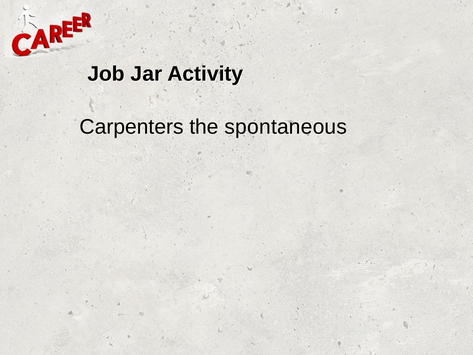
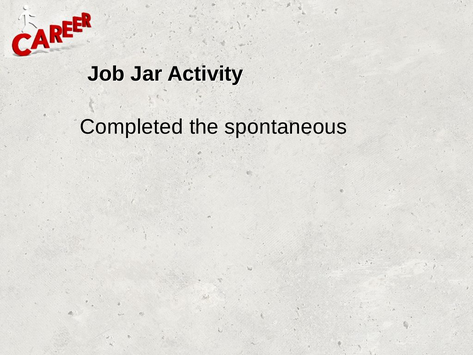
Carpenters: Carpenters -> Completed (132, 127)
